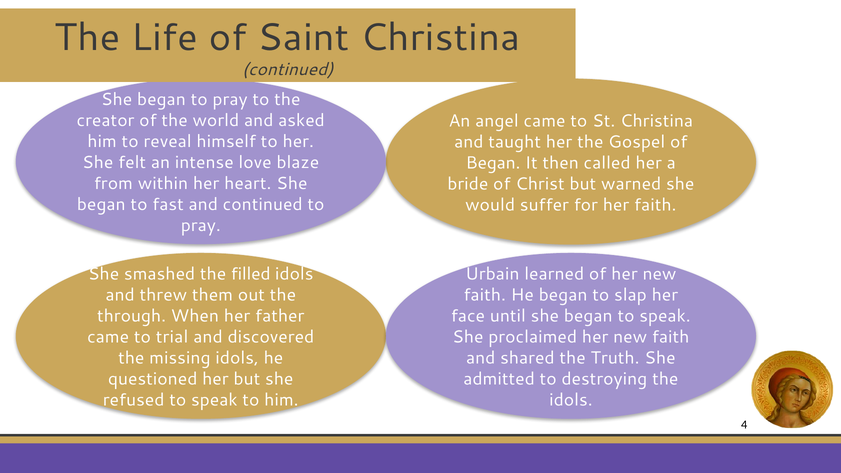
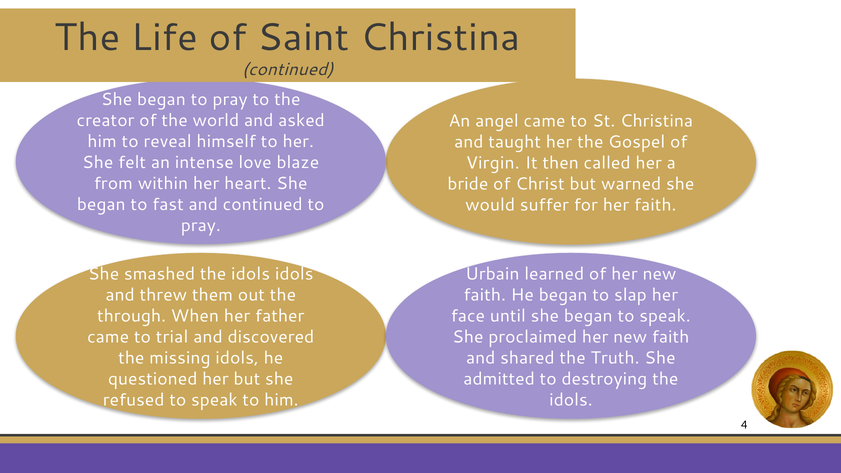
Began: Began -> Virgin (493, 163)
smashed the filled: filled -> idols (251, 274)
